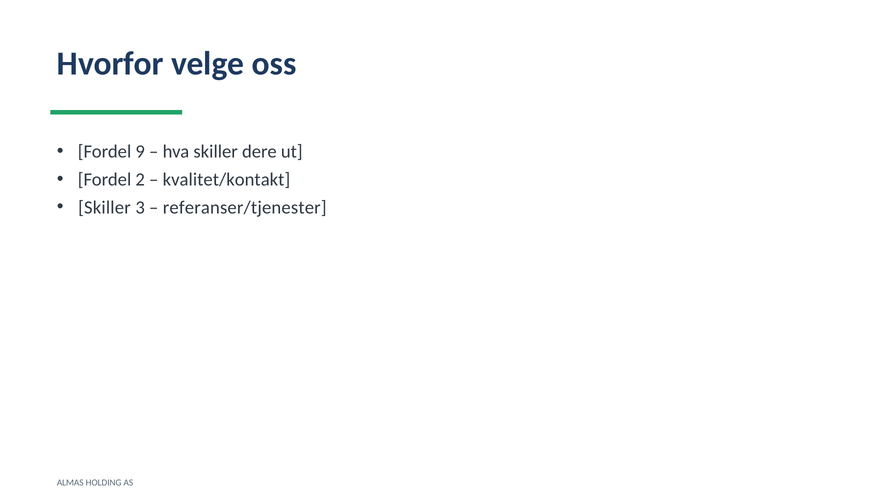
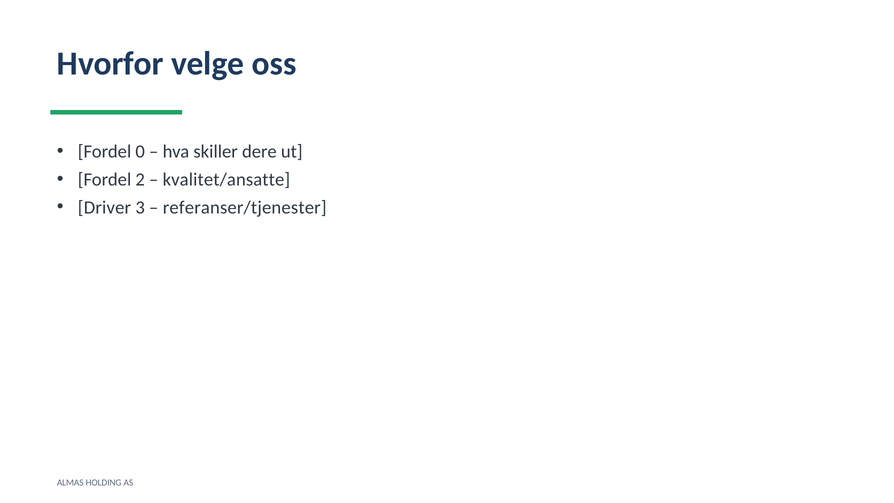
9: 9 -> 0 (140, 151)
kvalitet/kontakt: kvalitet/kontakt -> kvalitet/ansatte (226, 179)
Skiller: Skiller -> Driver (104, 207)
